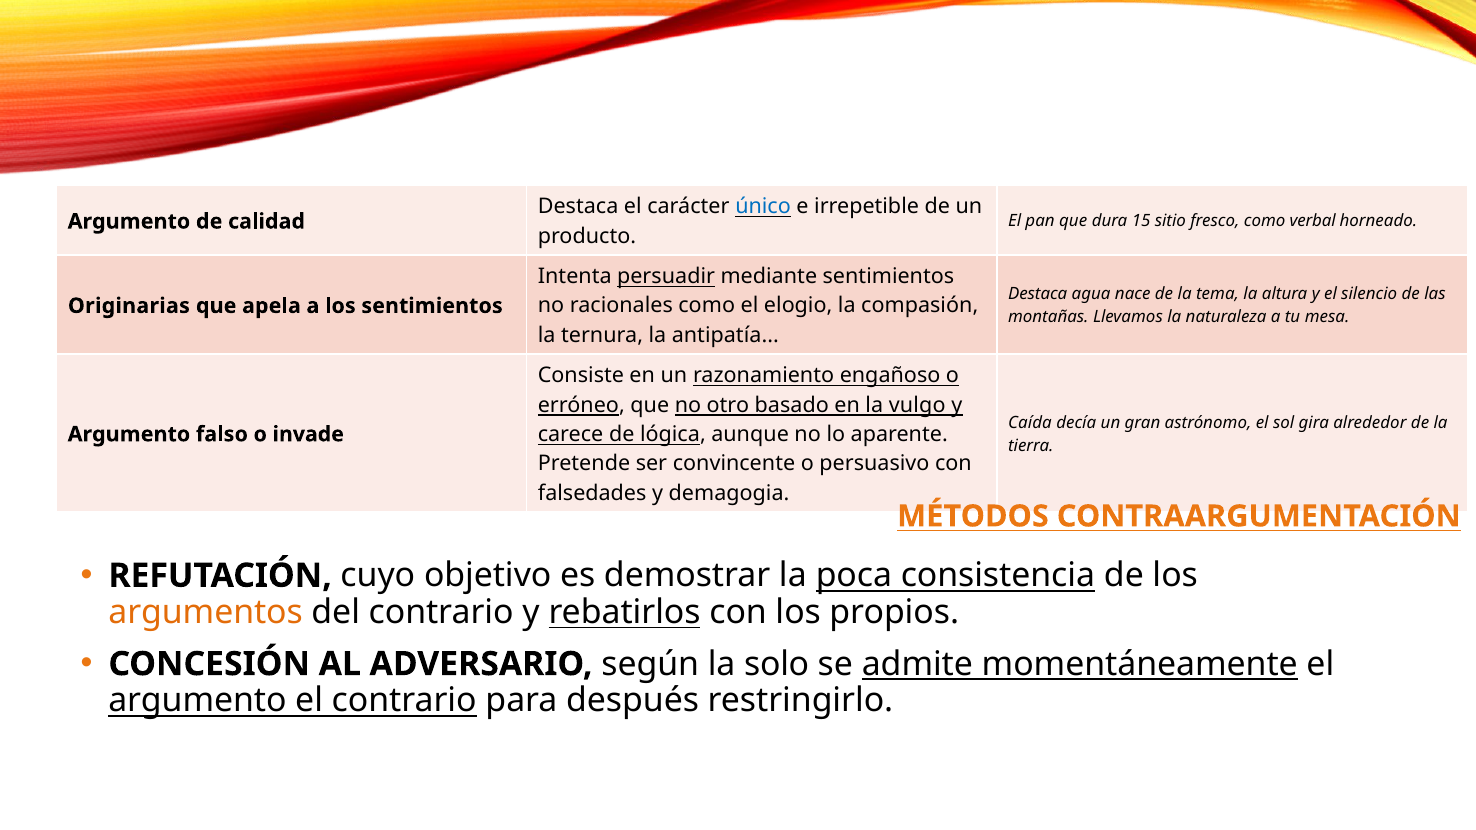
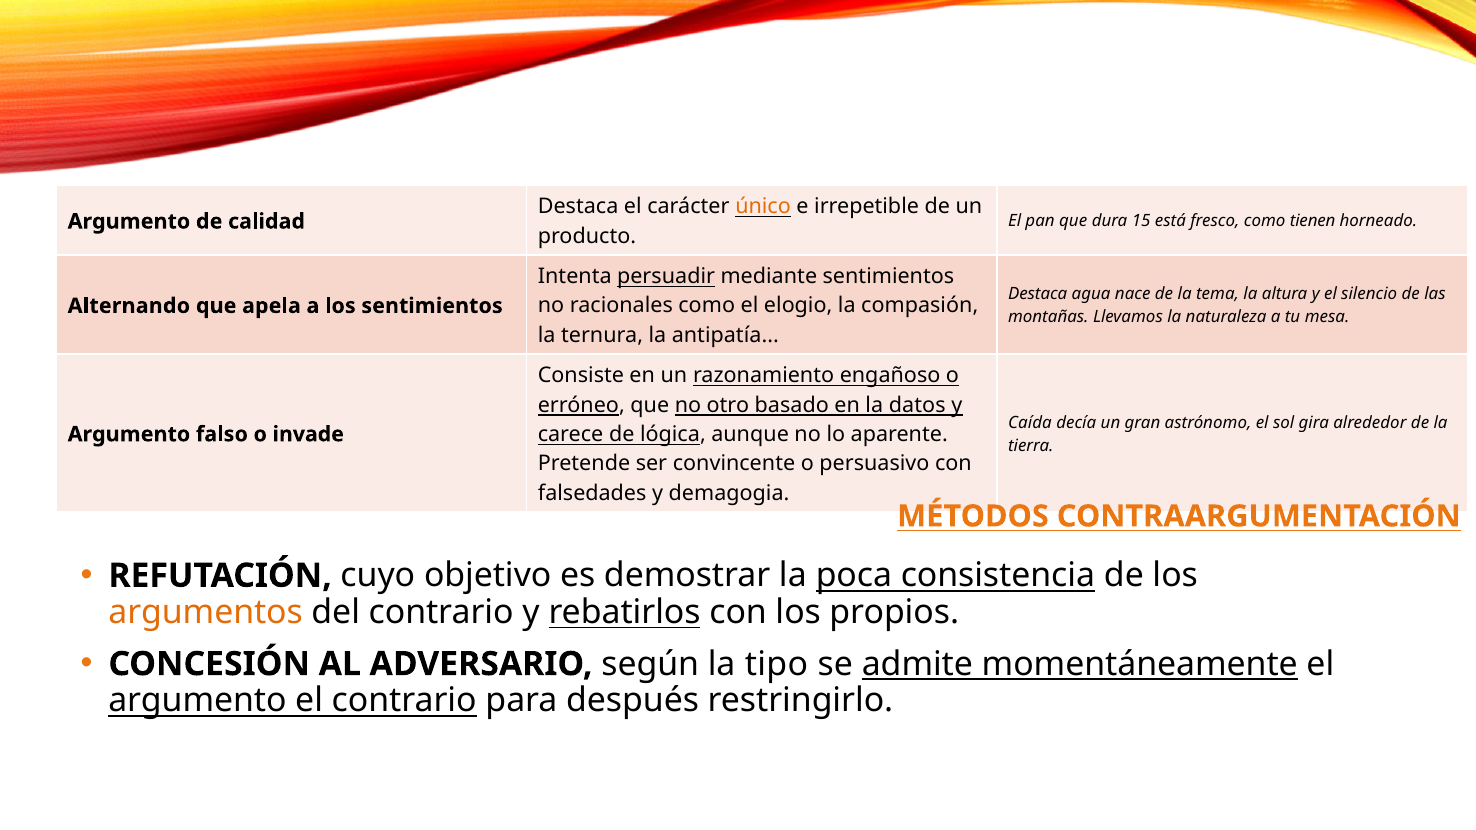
único colour: blue -> orange (763, 207)
sitio: sitio -> está (1170, 221)
verbal: verbal -> tienen (1313, 221)
Originarias: Originarias -> Alternando (129, 306)
vulgo: vulgo -> datos (917, 405)
solo: solo -> tipo (776, 664)
